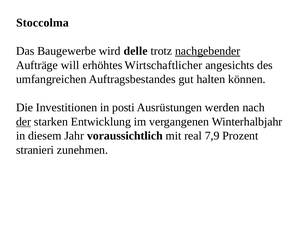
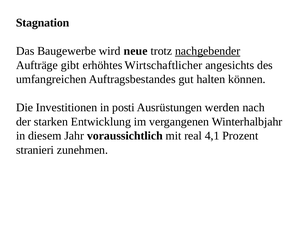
Stoccolma: Stoccolma -> Stagnation (43, 23)
delle: delle -> neue (136, 51)
will: will -> gibt (70, 65)
der underline: present -> none (24, 122)
7,9: 7,9 -> 4,1 (212, 136)
